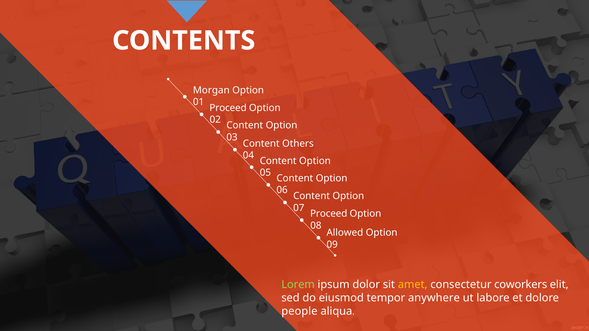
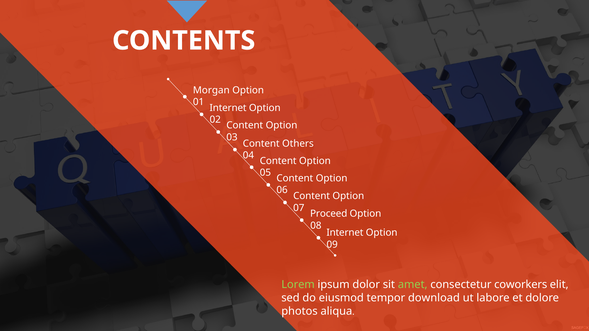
Proceed: Proceed -> Internet (228, 108)
Allowed: Allowed -> Internet (345, 233)
amet colour: yellow -> light green (413, 285)
anywhere: anywhere -> download (434, 298)
people: people -> photos (299, 311)
